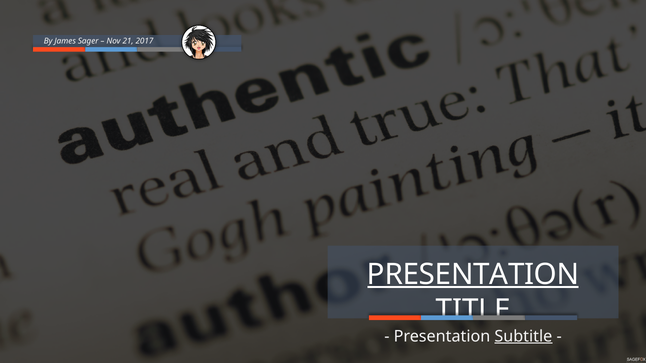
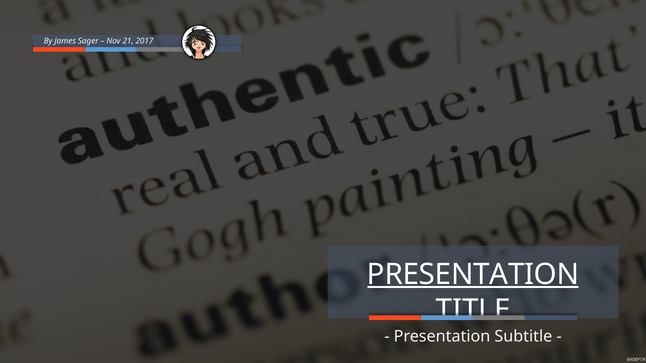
Subtitle underline: present -> none (523, 337)
